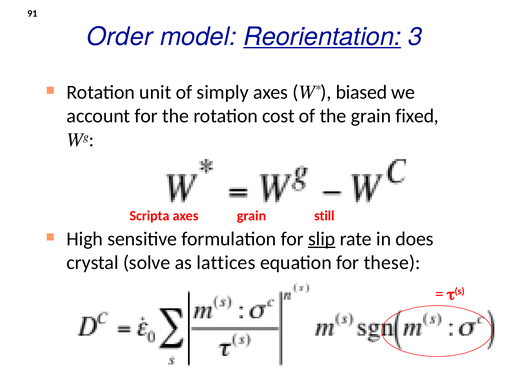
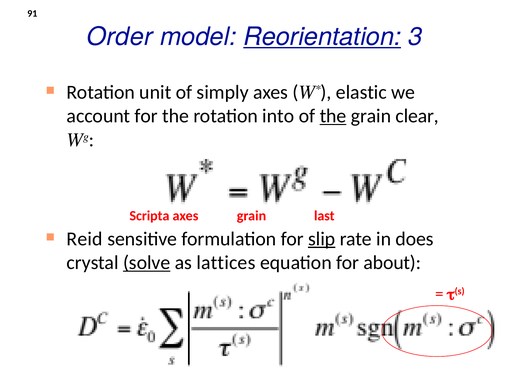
biased: biased -> elastic (361, 92)
cost: cost -> into (278, 116)
the underline: none -> present (333, 116)
fixed: fixed -> clear (417, 116)
still: still -> last (324, 216)
High: High -> Reid (85, 239)
solve underline: none -> present (147, 263)
these: these -> about (392, 263)
